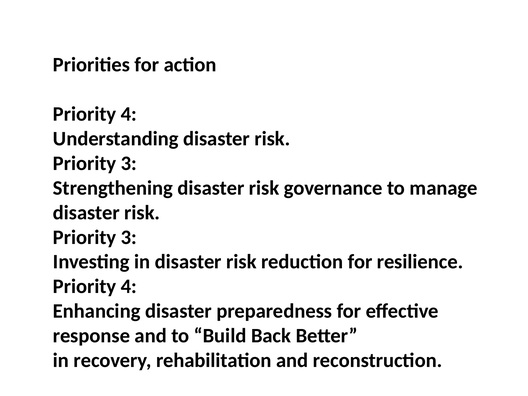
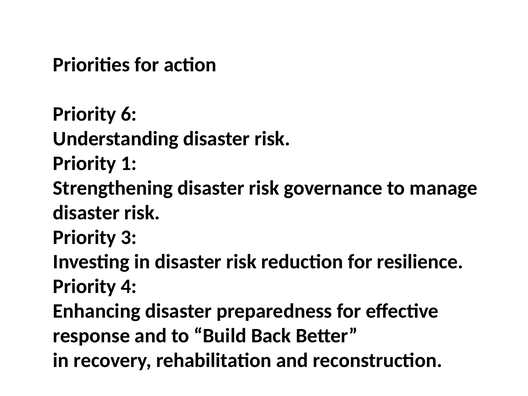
4: 4 -> 6 (129, 114)
3: 3 -> 1 (129, 163)
